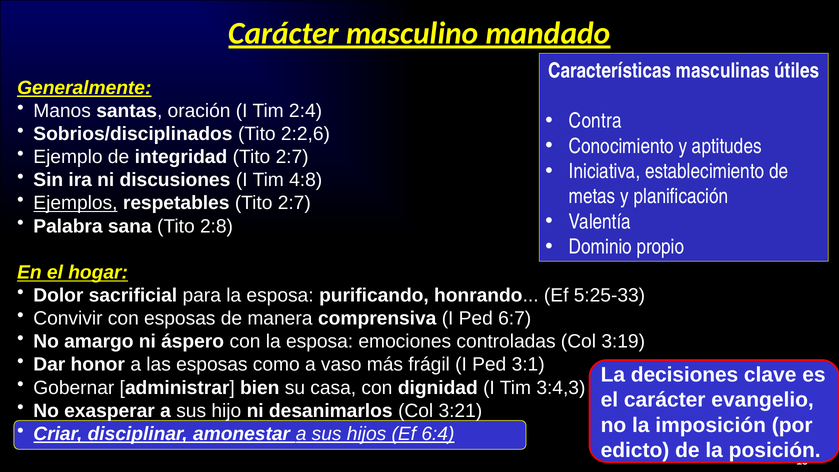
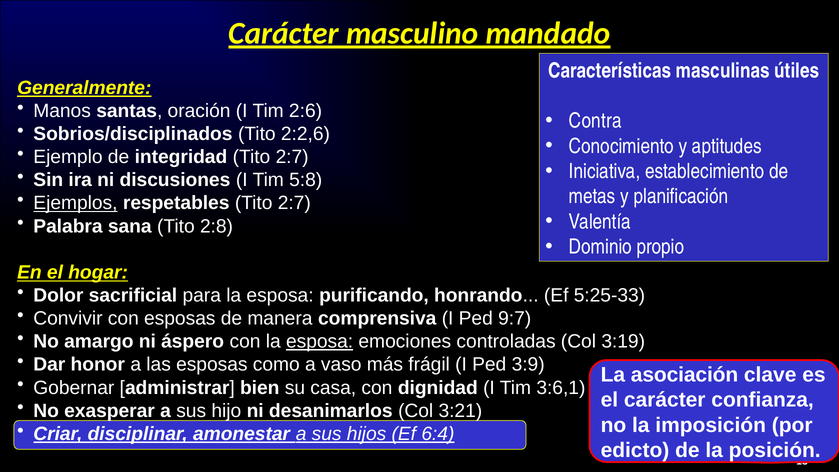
2:4: 2:4 -> 2:6 (306, 111)
4:8: 4:8 -> 5:8 (306, 180)
6:7: 6:7 -> 9:7 (515, 318)
esposa underline: none -> present (320, 341)
3:1: 3:1 -> 3:9 (528, 365)
decisiones: decisiones -> asociación (685, 375)
3:4,3: 3:4,3 -> 3:6,1 (561, 388)
evangelio: evangelio -> confianza (763, 400)
